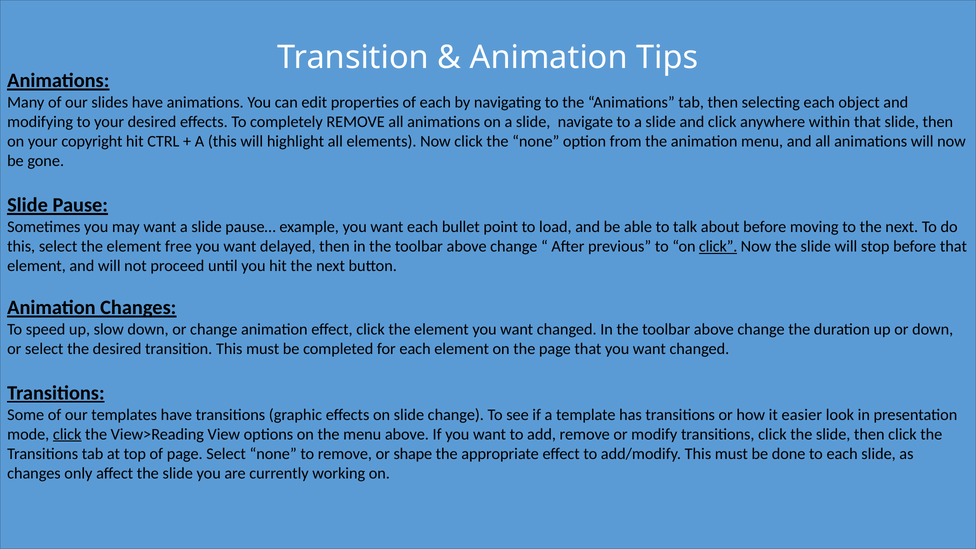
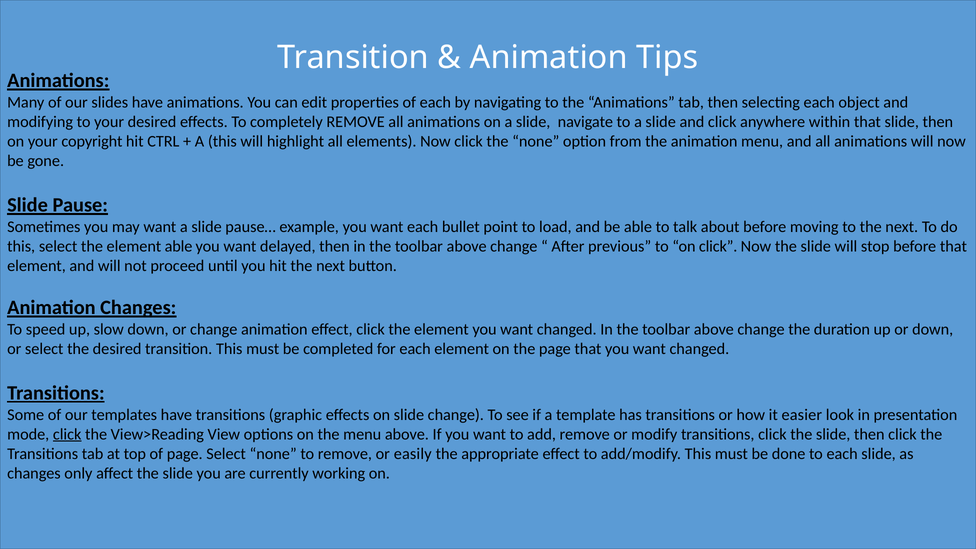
element free: free -> able (179, 246)
click underline: present -> none (718, 246)
shape: shape -> easily (413, 454)
